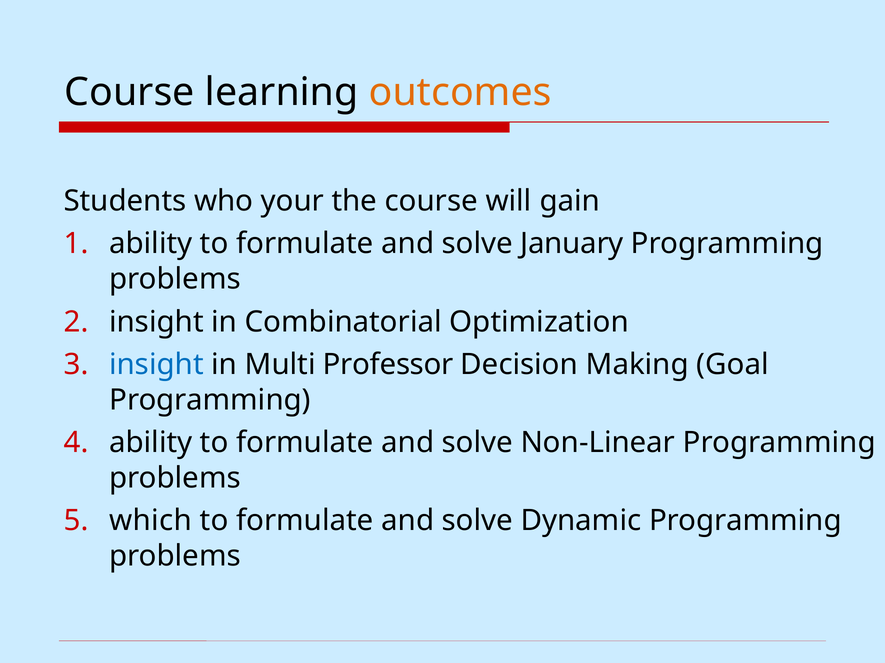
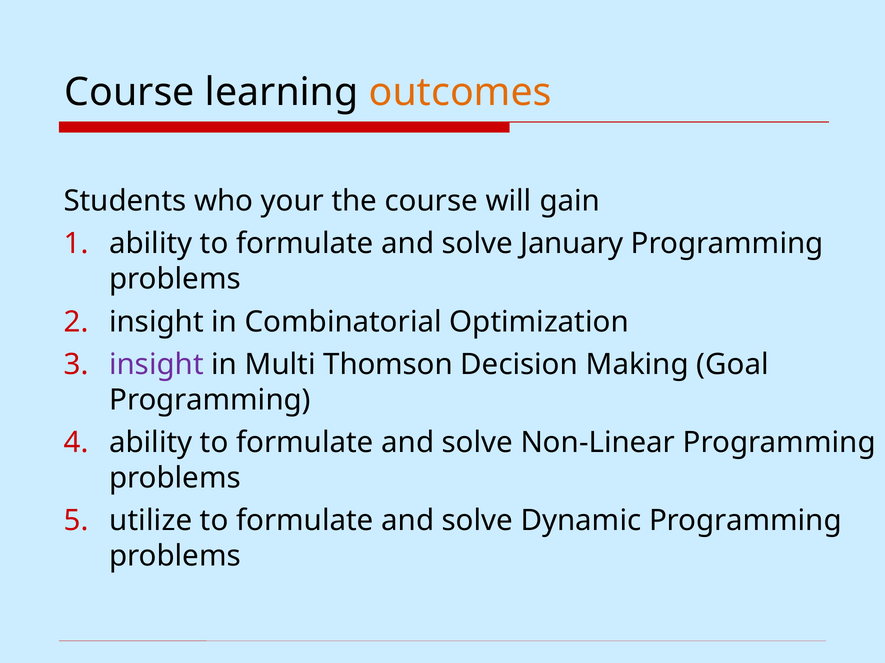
insight colour: blue -> purple (156, 365)
Professor: Professor -> Thomson (388, 365)
which: which -> utilize (151, 521)
